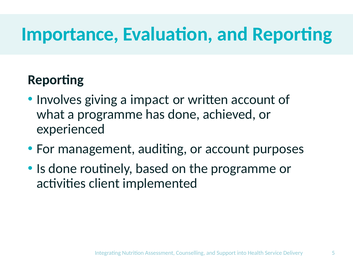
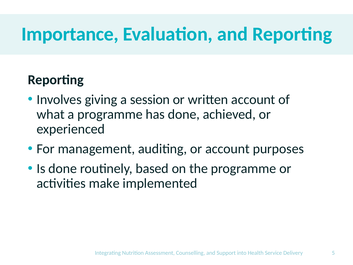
impact: impact -> session (150, 99)
client: client -> make (104, 183)
